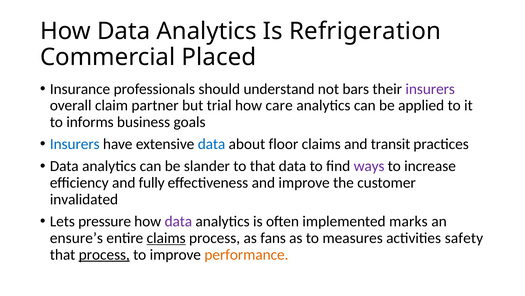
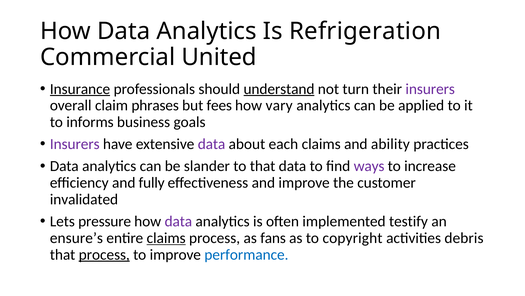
Placed: Placed -> United (219, 57)
Insurance underline: none -> present (80, 89)
understand underline: none -> present (279, 89)
bars: bars -> turn (356, 89)
partner: partner -> phrases (155, 105)
trial: trial -> fees (219, 105)
care: care -> vary (279, 105)
Insurers colour: blue -> purple (75, 144)
data colour: blue -> purple (212, 144)
floor: floor -> each (283, 144)
transit: transit -> ability (390, 144)
marks: marks -> testify (408, 221)
measures: measures -> copyright (353, 238)
safety: safety -> debris (464, 238)
performance colour: orange -> blue (246, 254)
